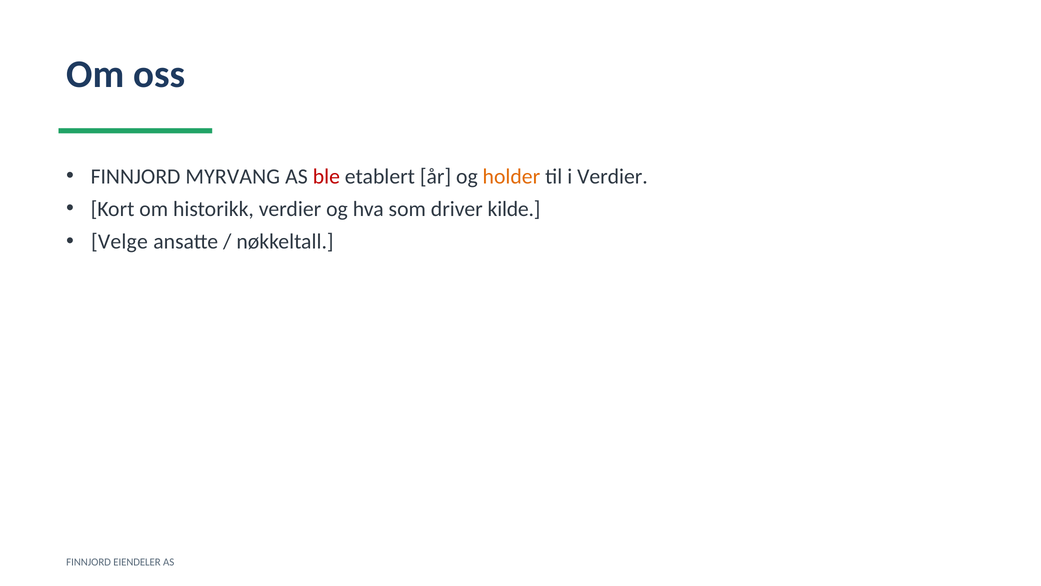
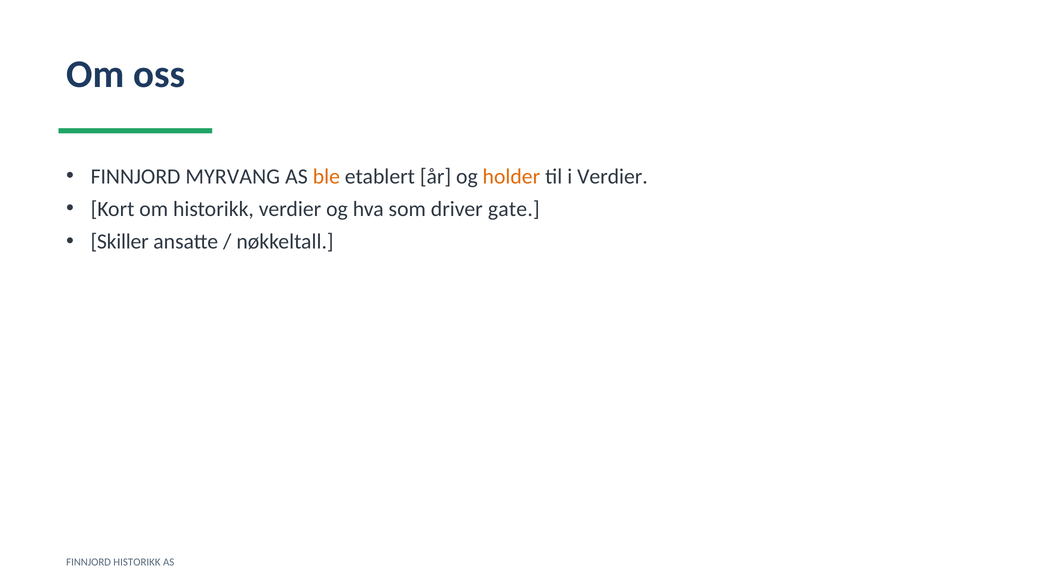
ble colour: red -> orange (326, 176)
kilde: kilde -> gate (514, 209)
Velge: Velge -> Skiller (120, 241)
FINNJORD EIENDELER: EIENDELER -> HISTORIKK (137, 562)
